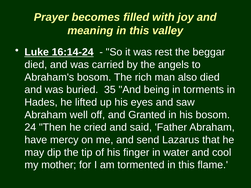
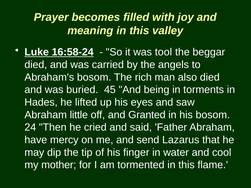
16:14-24: 16:14-24 -> 16:58-24 (73, 52)
rest: rest -> tool (163, 52)
35: 35 -> 45 (110, 90)
well: well -> little (79, 115)
